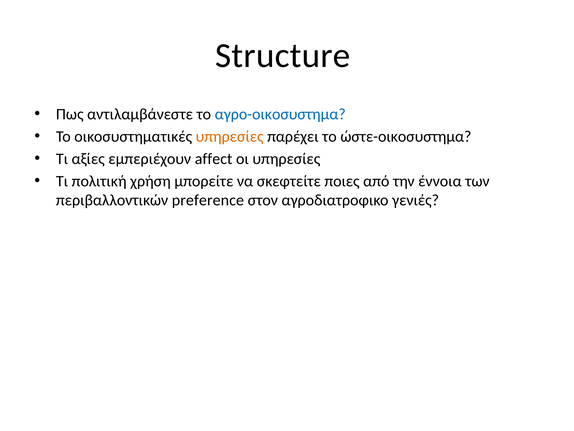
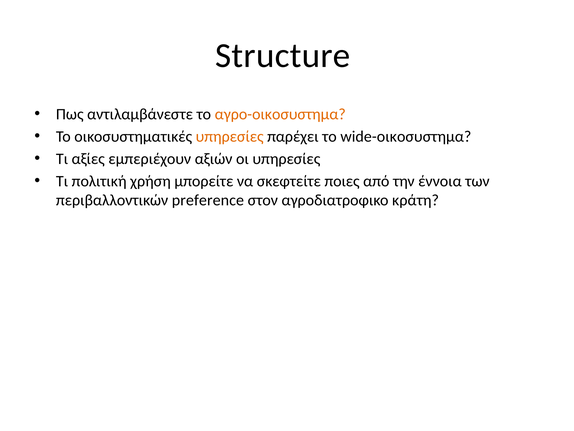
αγρο-οικοσυστημα colour: blue -> orange (280, 114)
ώστε-οικοσυστημα: ώστε-οικοσυστημα -> wide-οικοσυστημα (406, 136)
affect: affect -> αξιών (214, 159)
γενιές: γενιές -> κράτη (416, 200)
